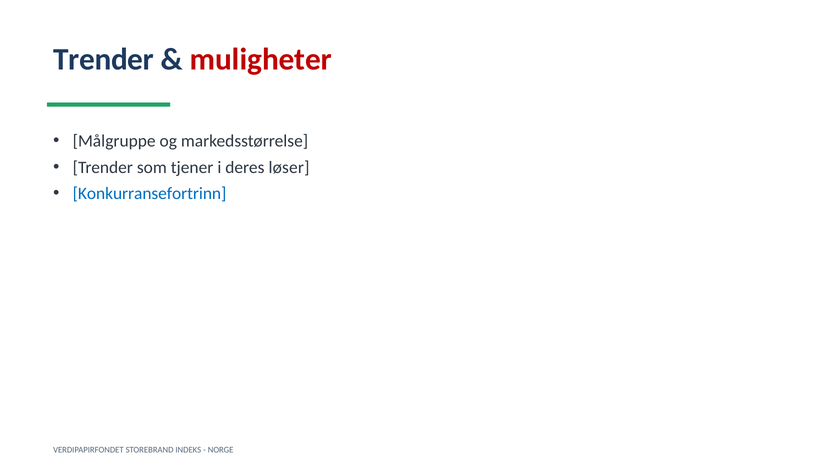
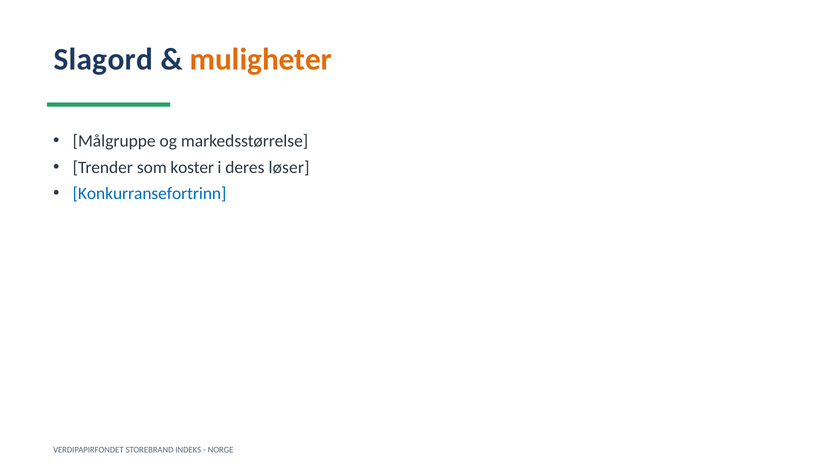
Trender: Trender -> Slagord (103, 60)
muligheter colour: red -> orange (261, 60)
tjener: tjener -> koster (192, 168)
